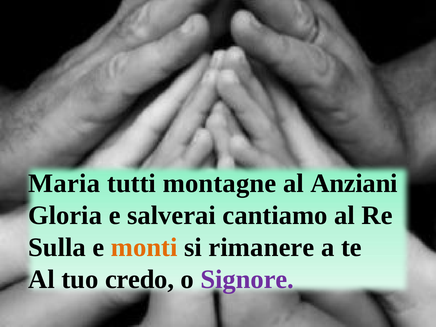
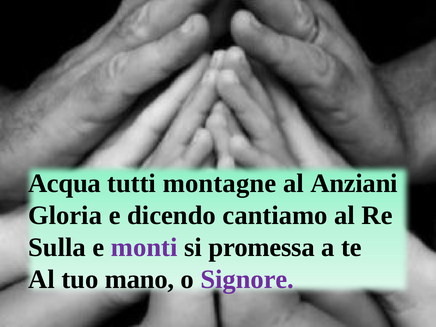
Maria: Maria -> Acqua (64, 183)
salverai: salverai -> dicendo (172, 215)
monti colour: orange -> purple (144, 247)
rimanere: rimanere -> promessa (262, 247)
credo: credo -> mano (140, 279)
